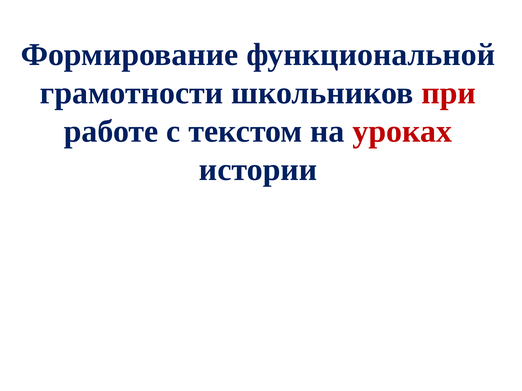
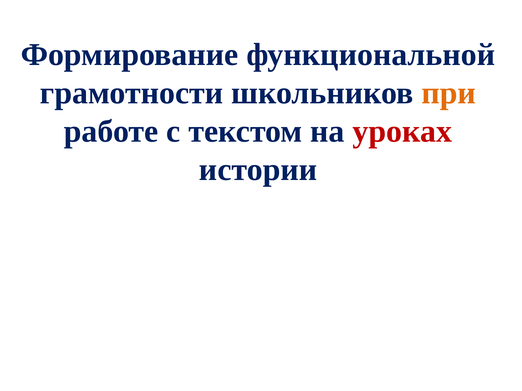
при colour: red -> orange (449, 93)
